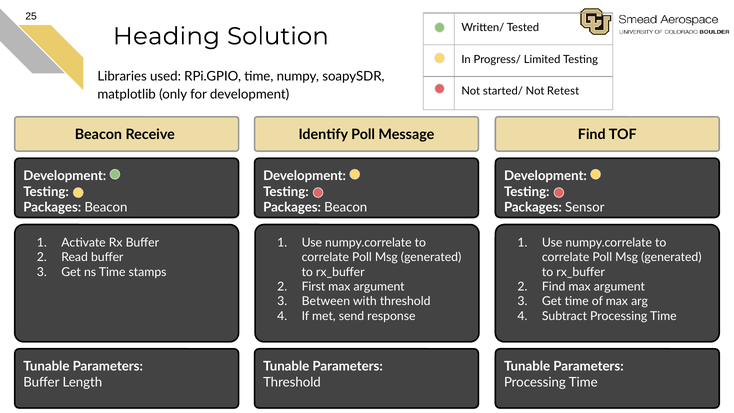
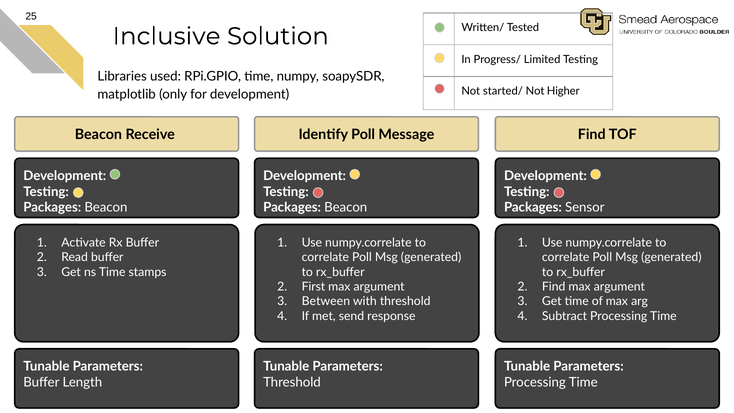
Heading: Heading -> Inclusive (167, 36)
Retest: Retest -> Higher (563, 91)
